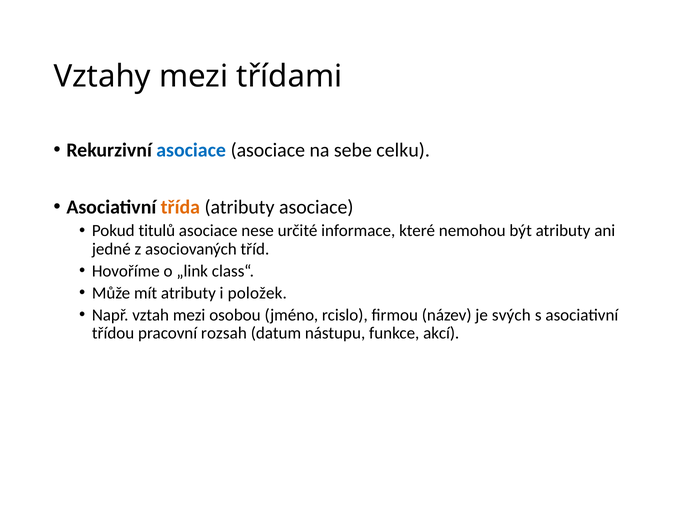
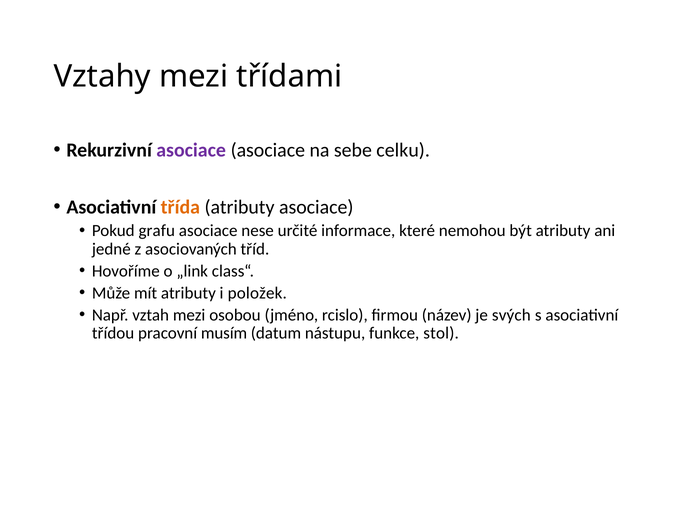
asociace colour: blue -> purple (191, 150)
titulů: titulů -> grafu (157, 231)
rozsah: rozsah -> musím (224, 333)
akcí: akcí -> stol (441, 333)
